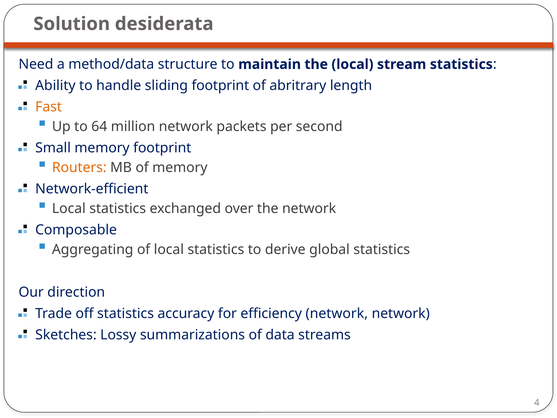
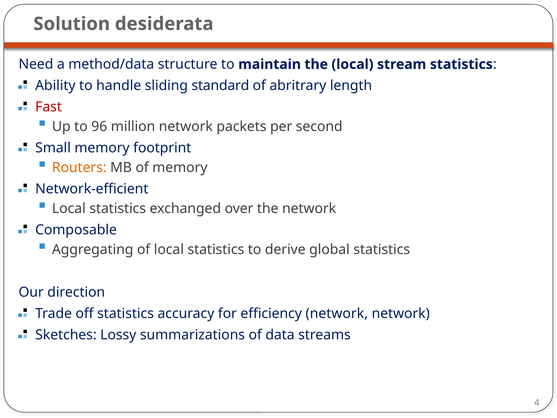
sliding footprint: footprint -> standard (220, 86)
Fast colour: orange -> red (49, 107)
64: 64 -> 96 (99, 127)
